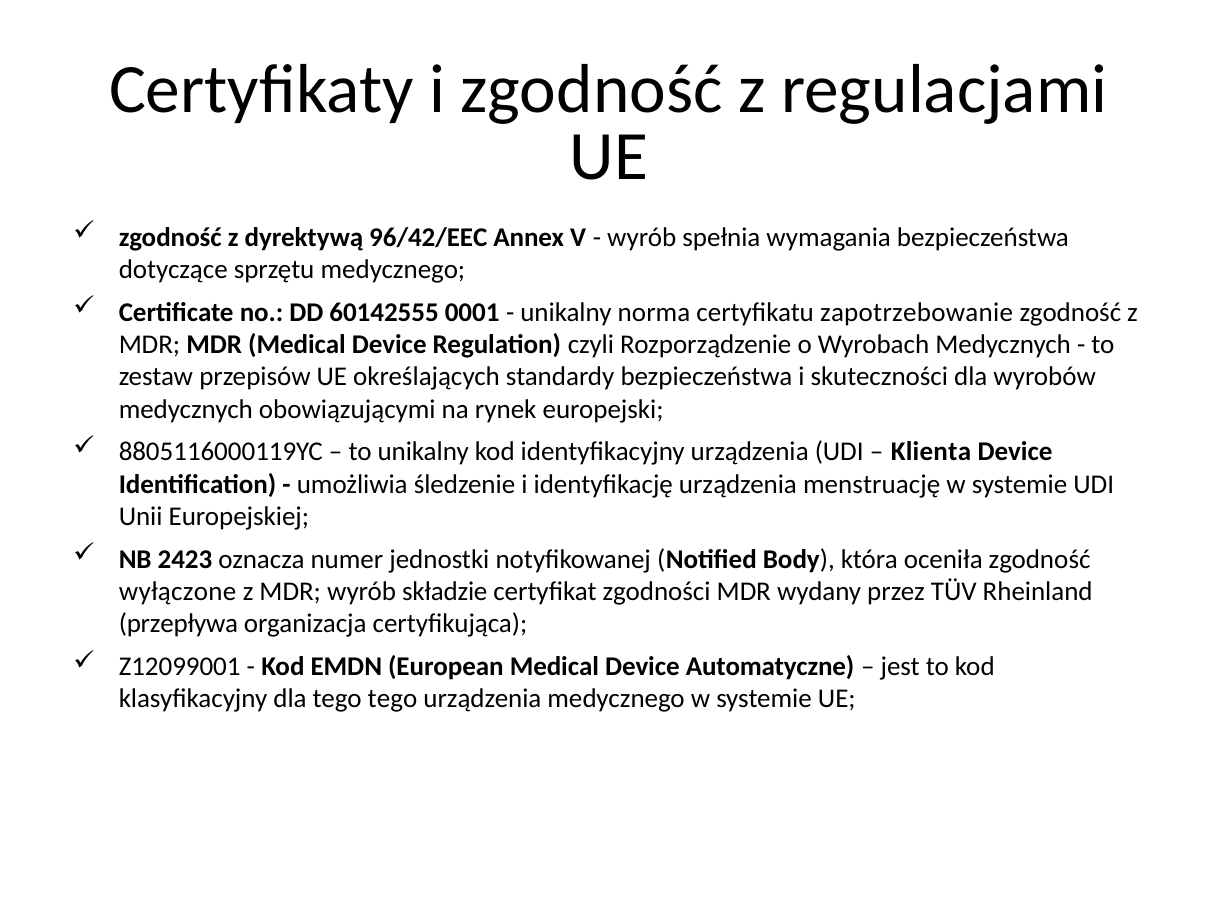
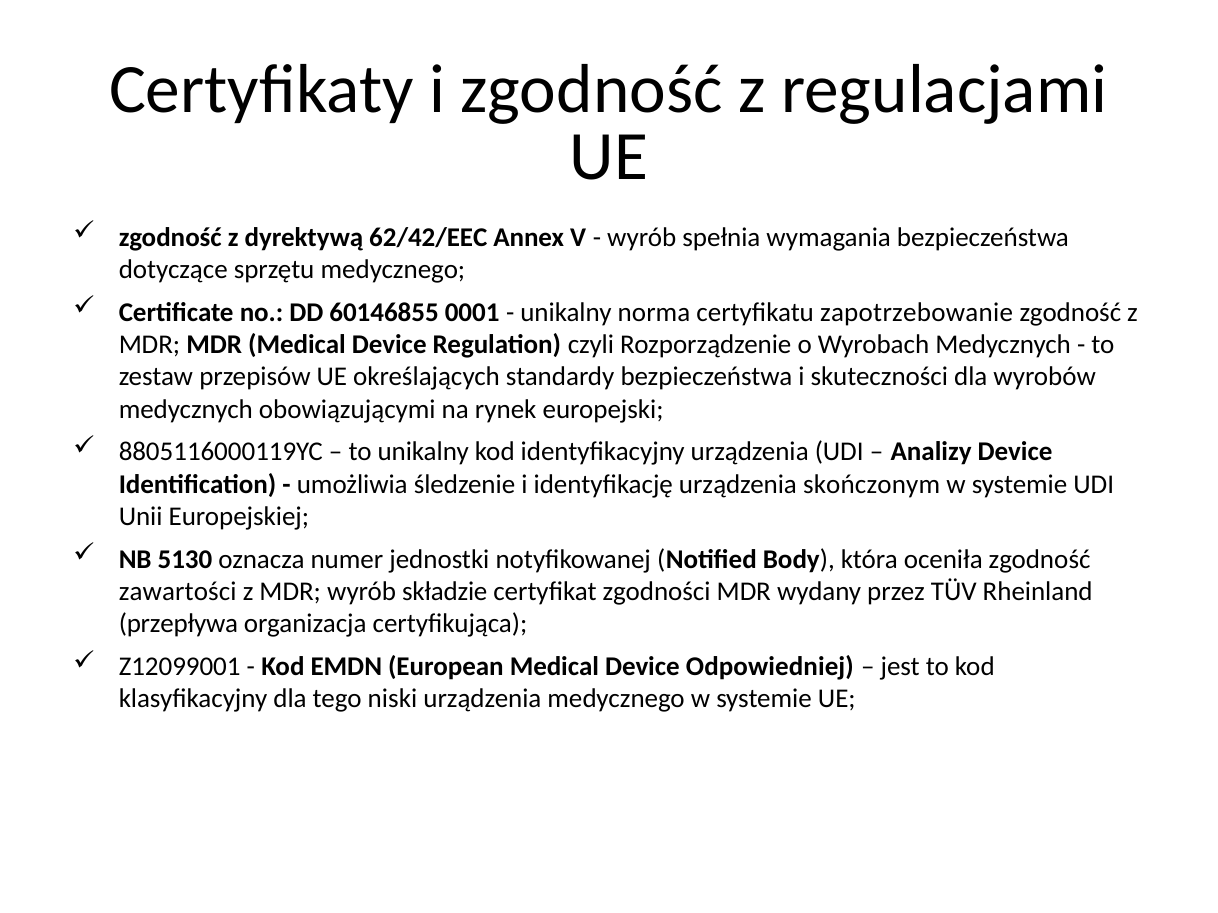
96/42/EEC: 96/42/EEC -> 62/42/EEC (428, 237)
60142555: 60142555 -> 60146855 (384, 312)
Klienta: Klienta -> Analizy (931, 452)
menstruację: menstruację -> skończonym (872, 485)
2423: 2423 -> 5130 (185, 560)
wyłączone: wyłączone -> zawartości (178, 592)
Automatyczne: Automatyczne -> Odpowiedniej (770, 667)
tego tego: tego -> niski (393, 699)
